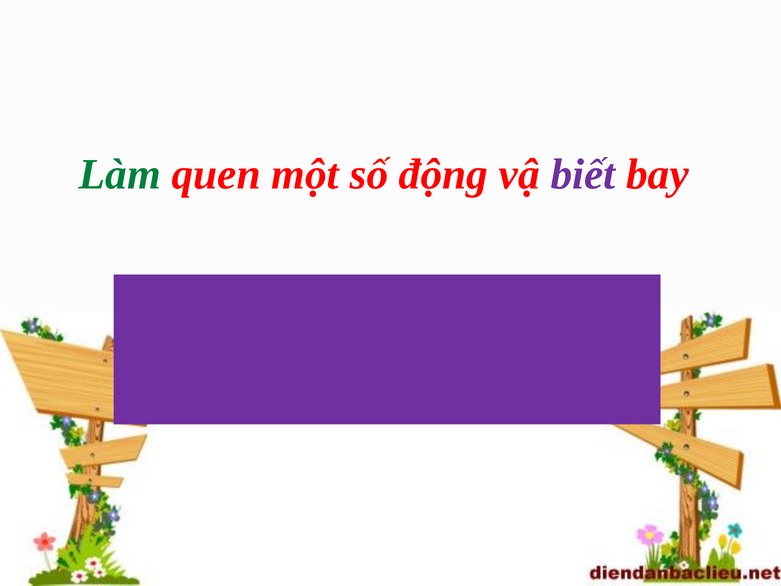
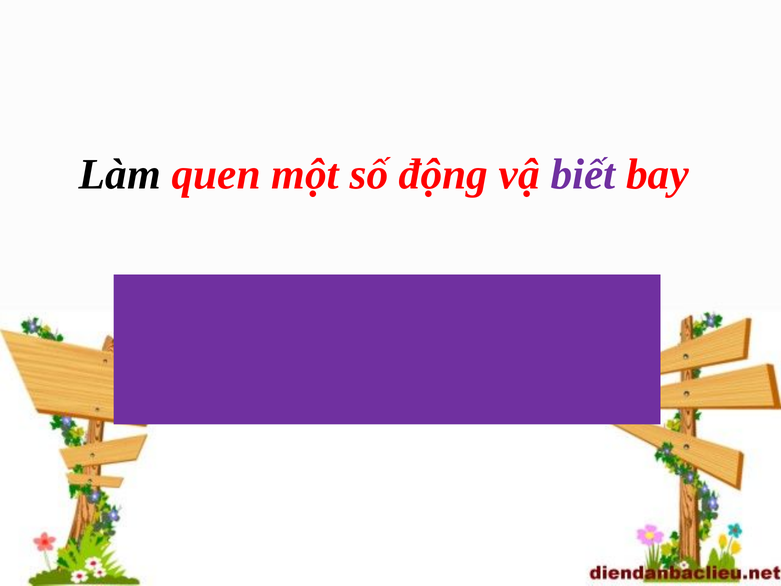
Làm colour: green -> black (120, 174)
